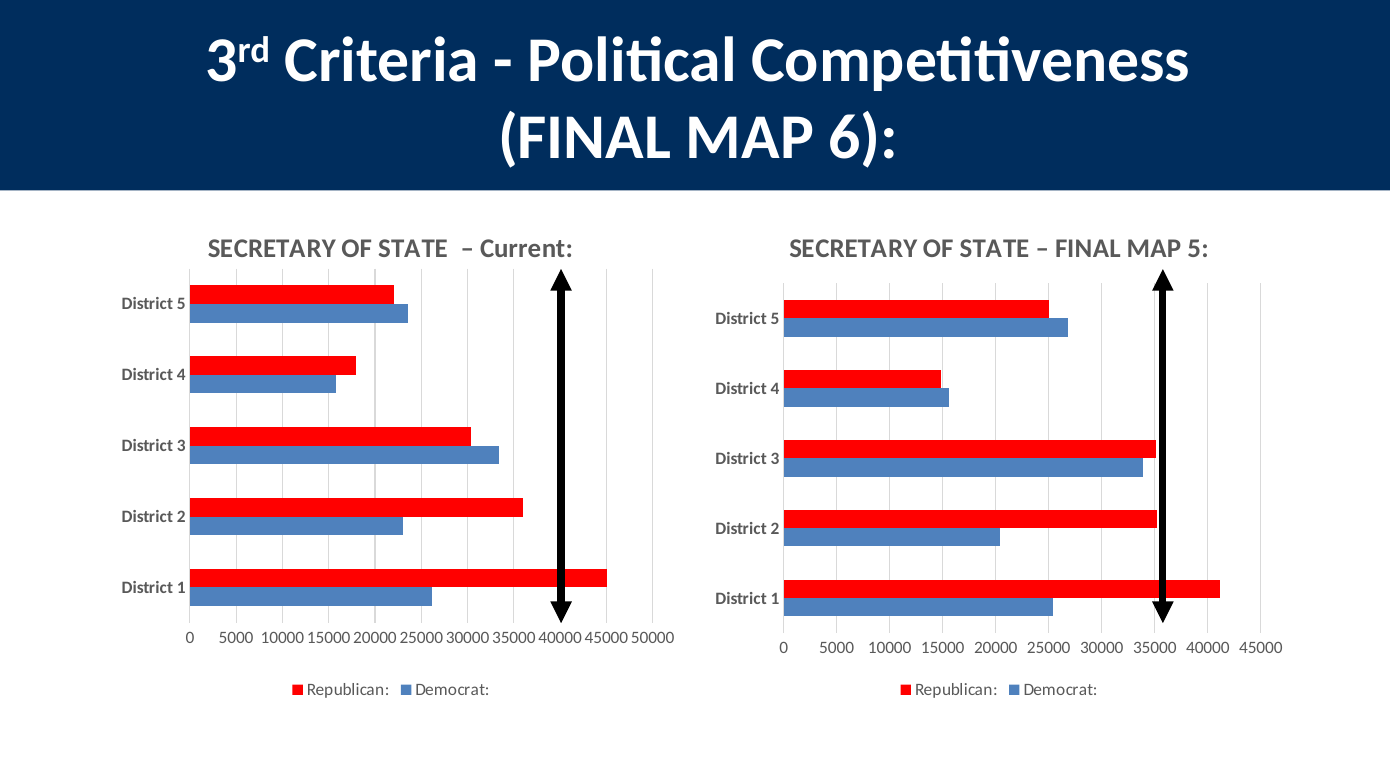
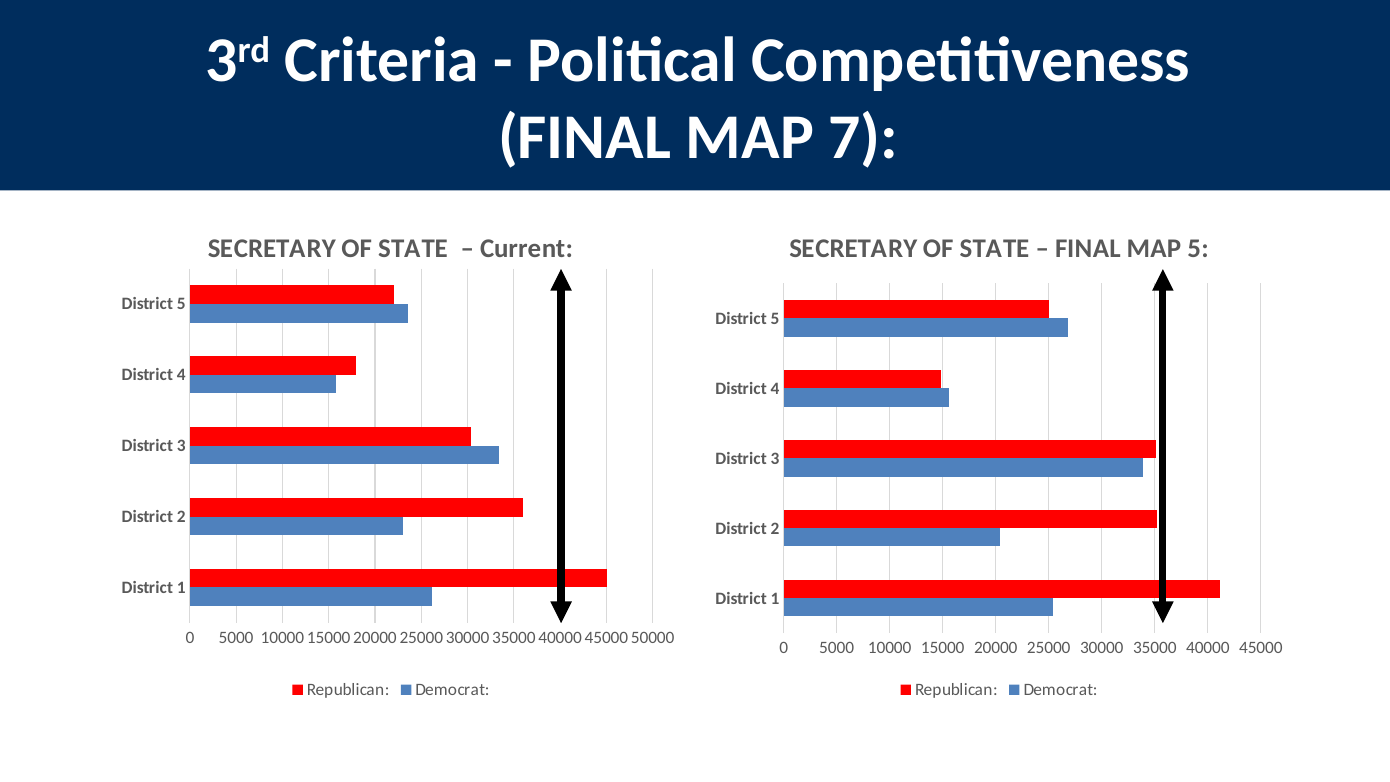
6: 6 -> 7 (863, 137)
